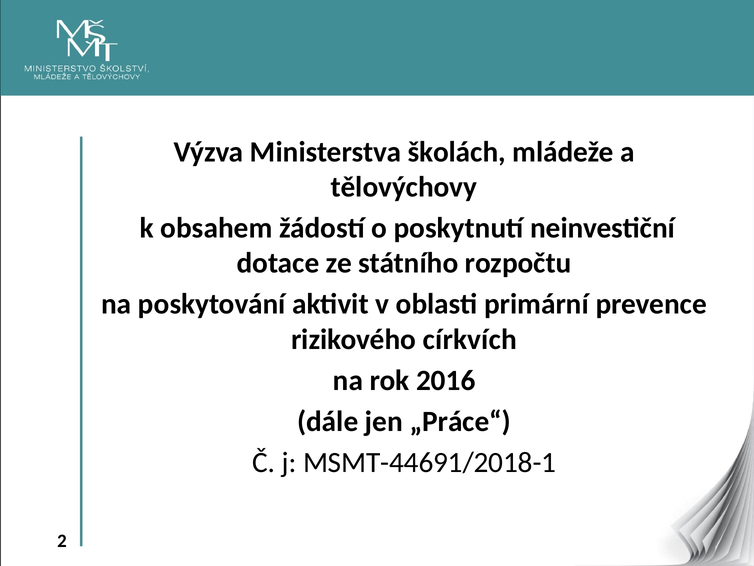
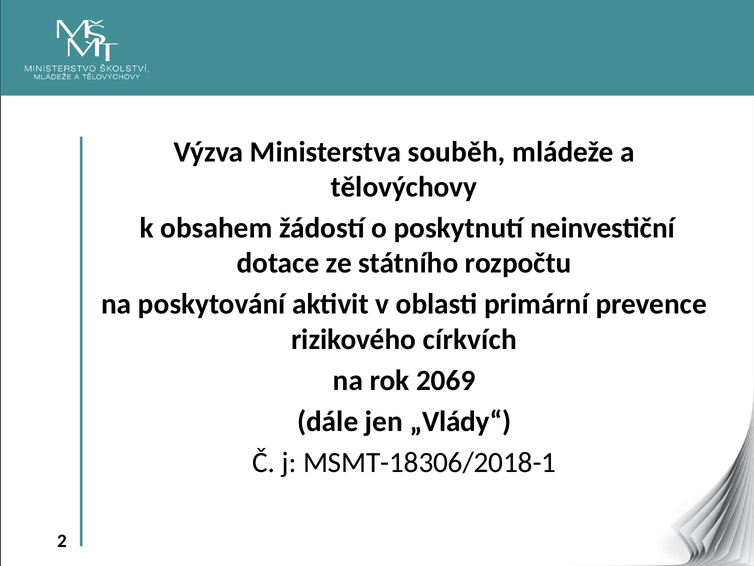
školách: školách -> souběh (457, 152)
2016: 2016 -> 2069 (446, 380)
„Práce“: „Práce“ -> „Vlády“ (460, 421)
MSMT-44691/2018-1: MSMT-44691/2018-1 -> MSMT-18306/2018-1 (430, 462)
